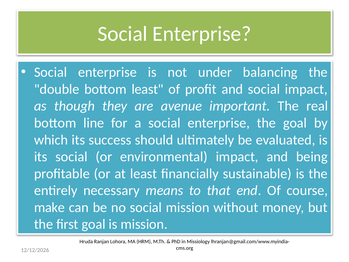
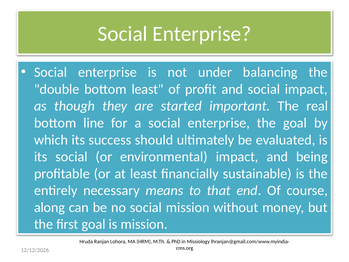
avenue: avenue -> started (181, 106)
make: make -> along (49, 207)
